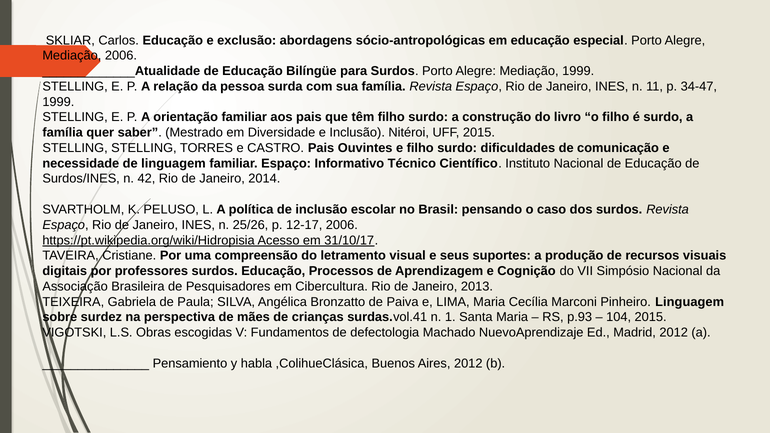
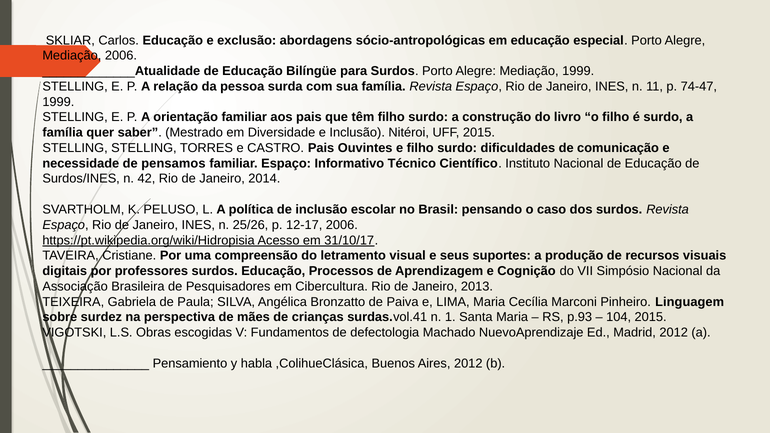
34-47: 34-47 -> 74-47 (699, 86)
de linguagem: linguagem -> pensamos (173, 163)
